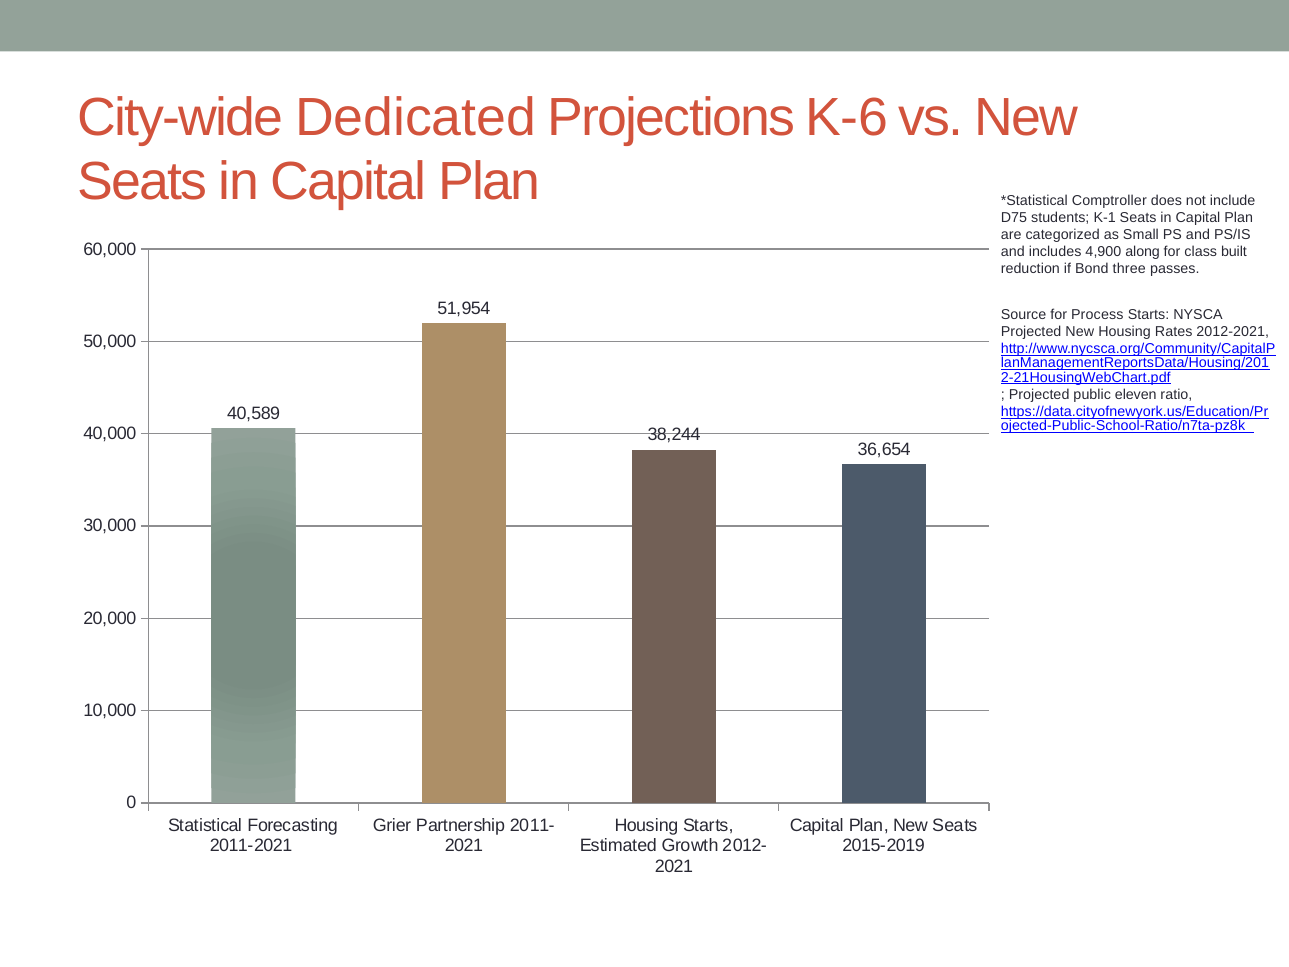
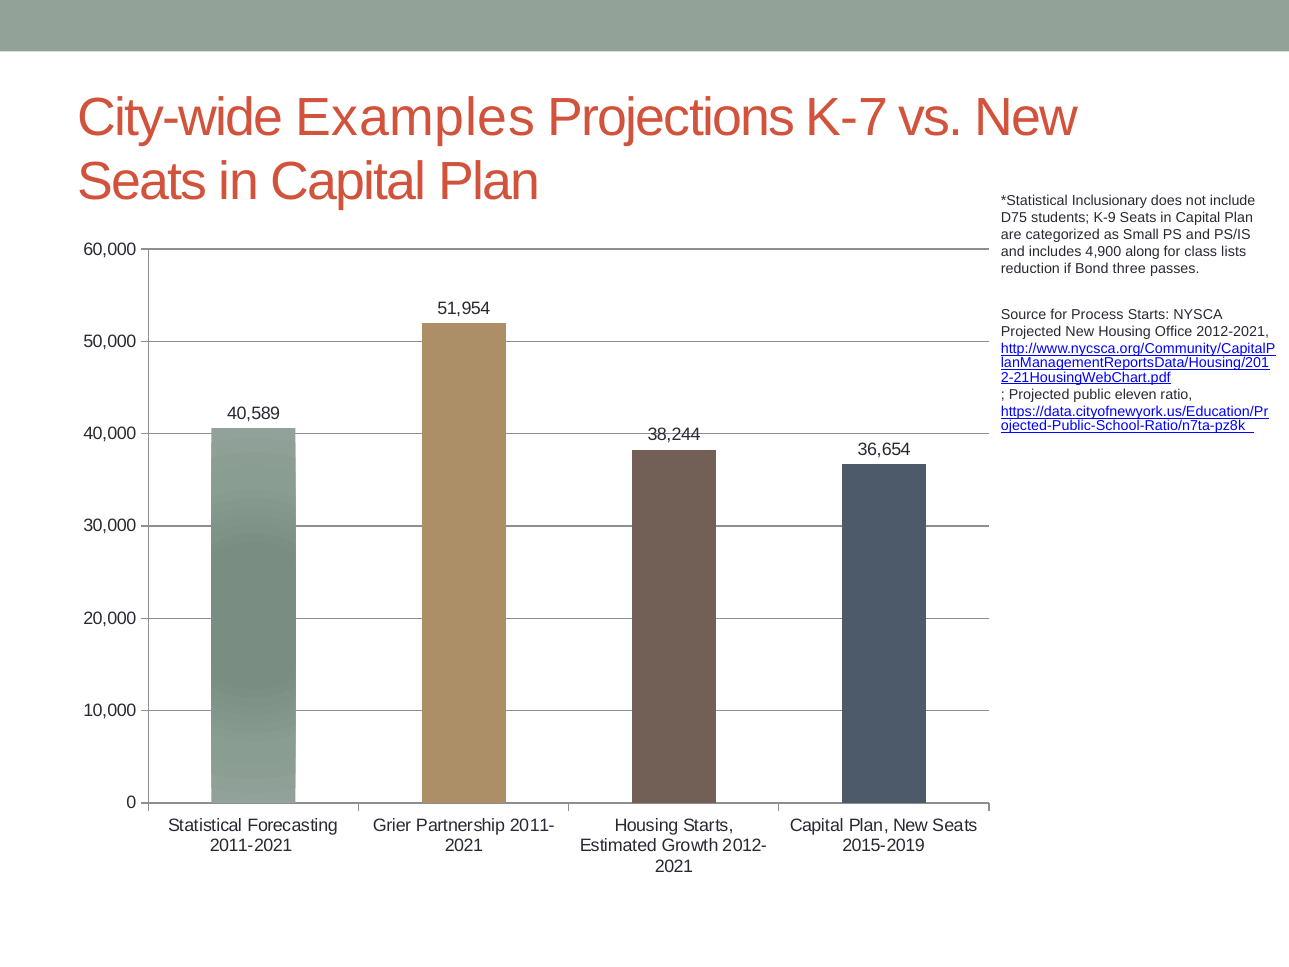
Dedicated: Dedicated -> Examples (415, 118)
K-6: K-6 -> K-7 (847, 118)
Comptroller: Comptroller -> Inclusionary (1109, 200)
K-1: K-1 -> K-9 (1105, 217)
built: built -> lists (1234, 252)
Rates: Rates -> Office (1174, 332)
